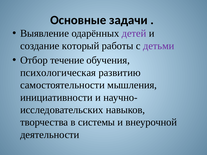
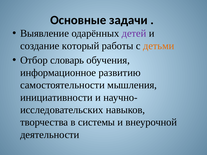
детьми colour: purple -> orange (159, 46)
течение: течение -> словарь (67, 60)
психологическая: психологическая -> информационное (58, 73)
